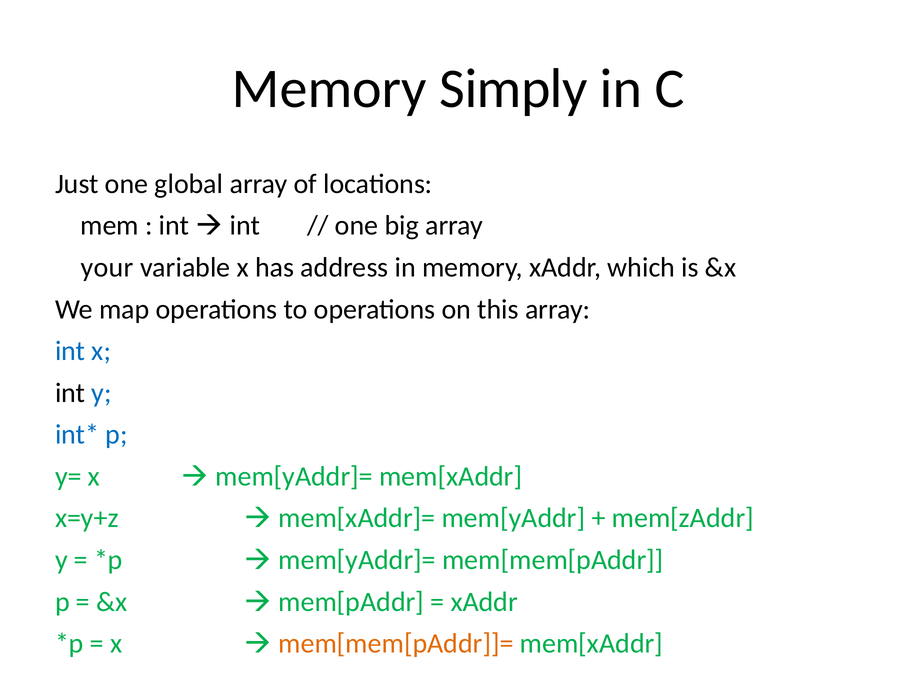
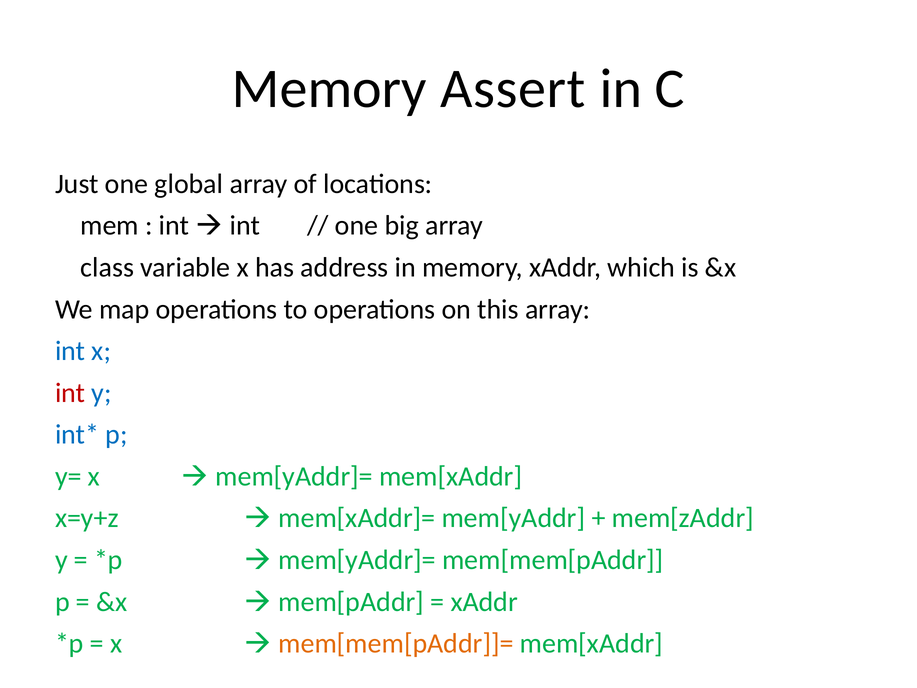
Simply: Simply -> Assert (513, 89)
your: your -> class (107, 267)
int colour: black -> red (70, 393)
